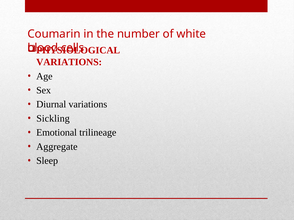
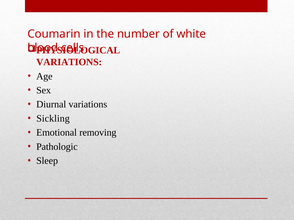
trilineage: trilineage -> removing (98, 133)
Aggregate: Aggregate -> Pathologic (57, 147)
